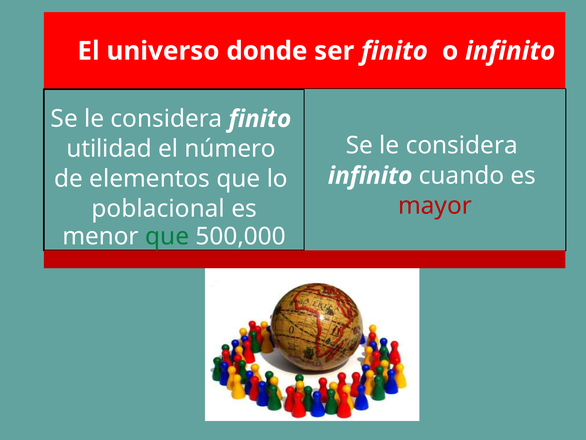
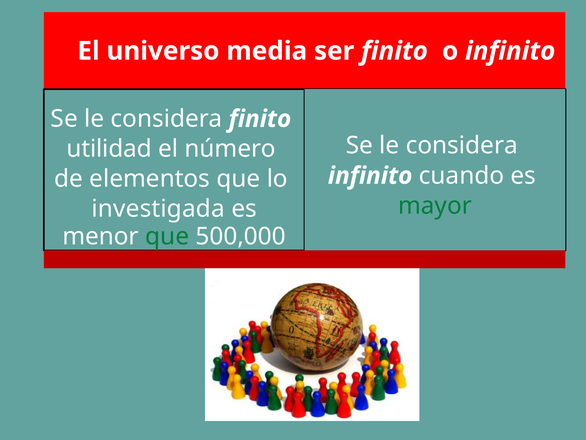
donde: donde -> media (267, 51)
mayor colour: red -> green (435, 206)
poblacional: poblacional -> investigada (158, 209)
